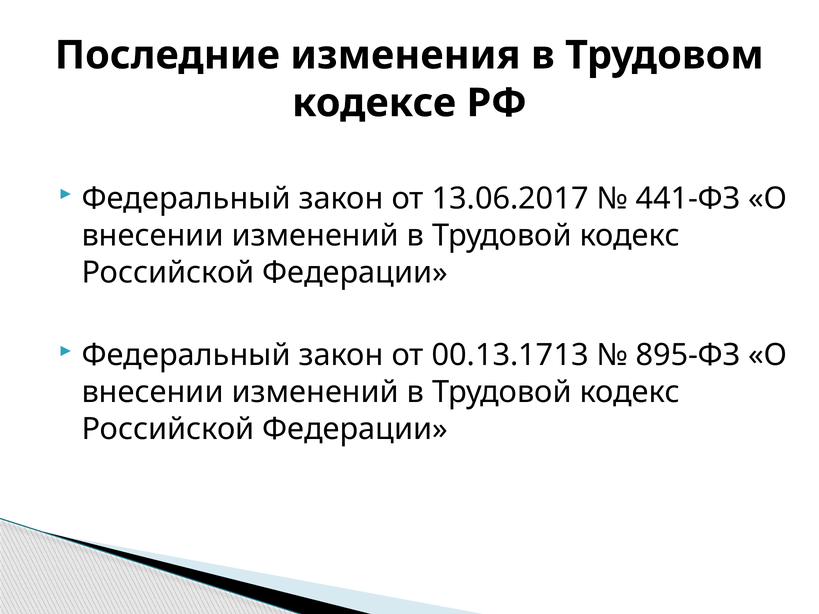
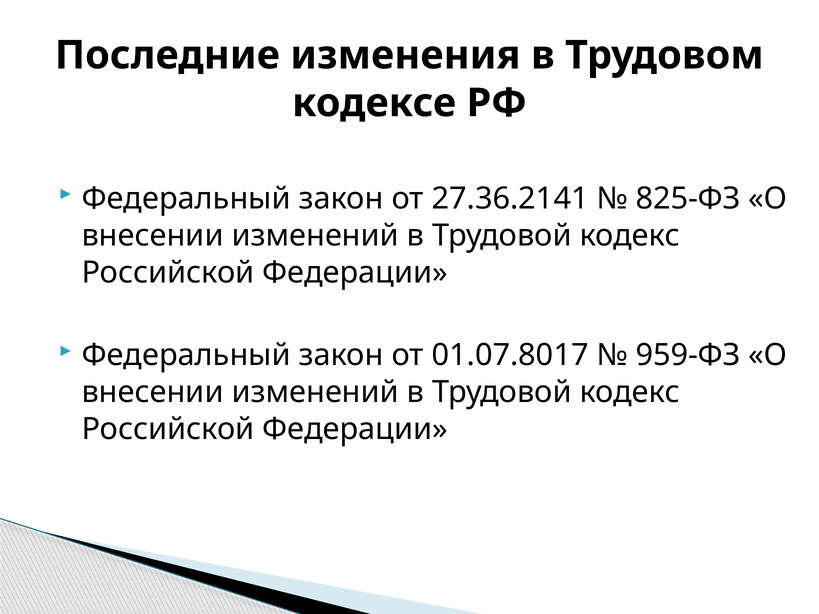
13.06.2017: 13.06.2017 -> 27.36.2141 (510, 199)
441-ФЗ: 441-ФЗ -> 825-ФЗ (688, 199)
00.13.1713: 00.13.1713 -> 01.07.8017 (510, 355)
895-ФЗ: 895-ФЗ -> 959-ФЗ (688, 355)
